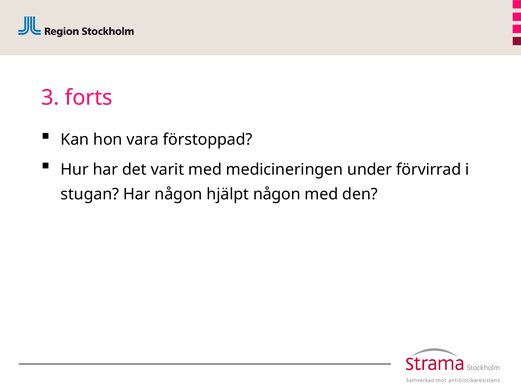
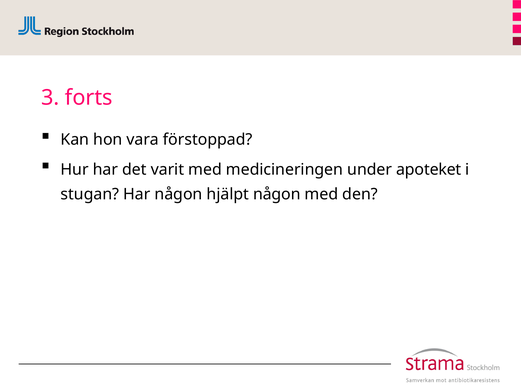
förvirrad: förvirrad -> apoteket (429, 169)
